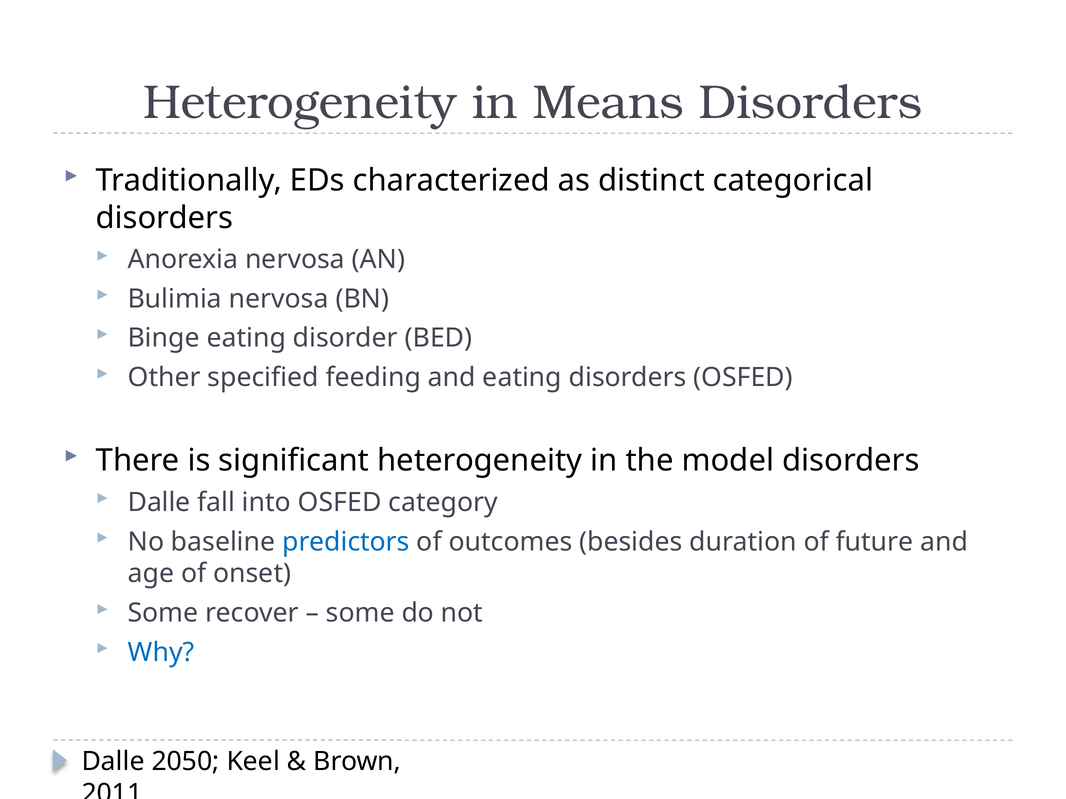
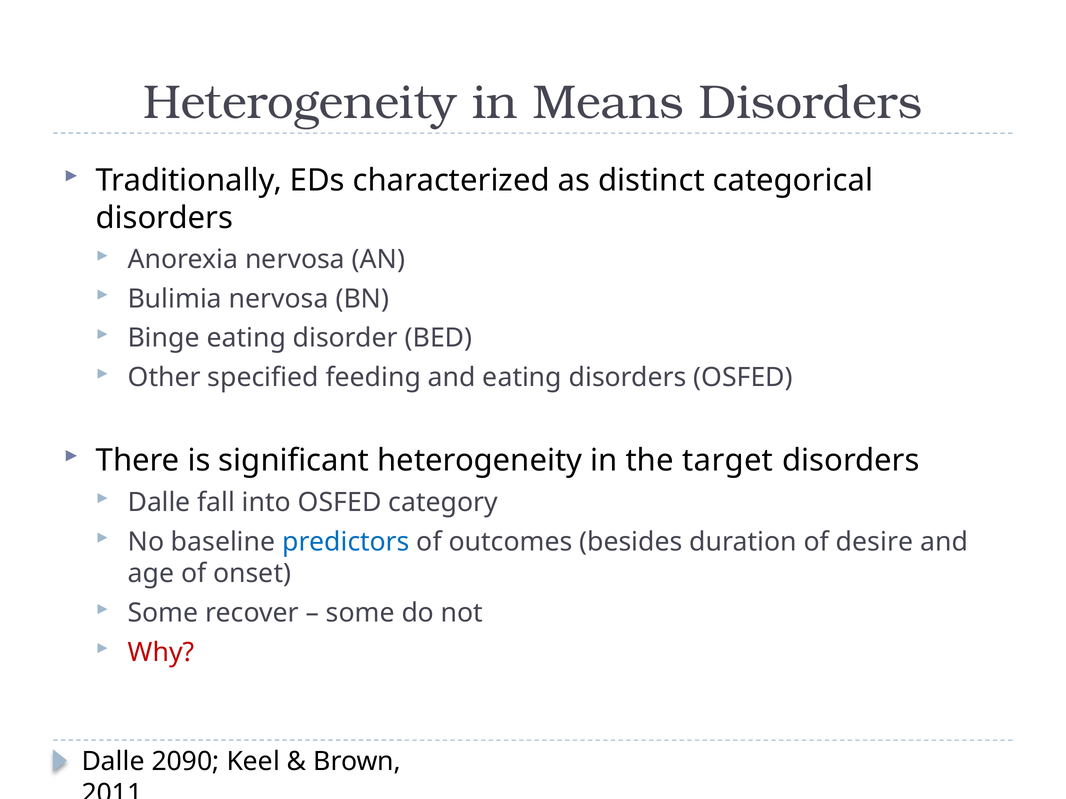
model: model -> target (728, 461)
future: future -> desire (874, 542)
Why colour: blue -> red (161, 653)
2050: 2050 -> 2090 (186, 762)
